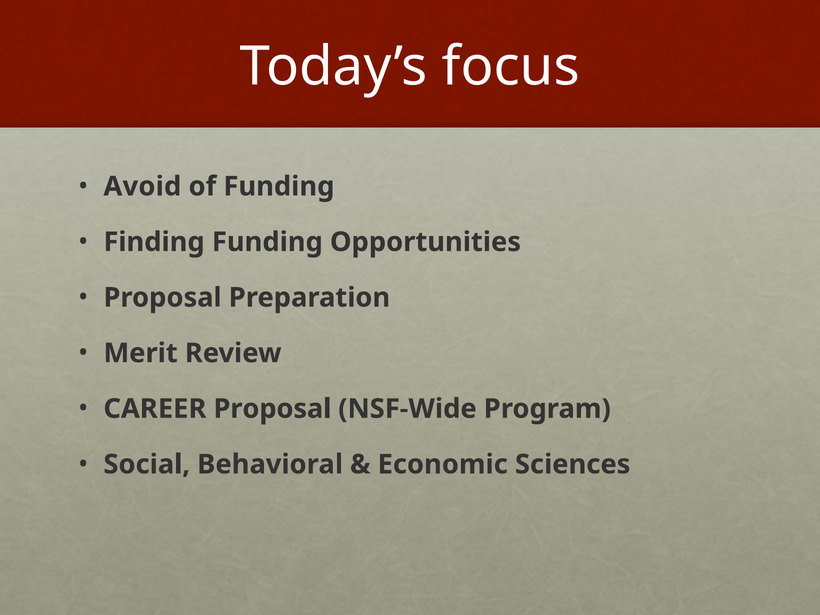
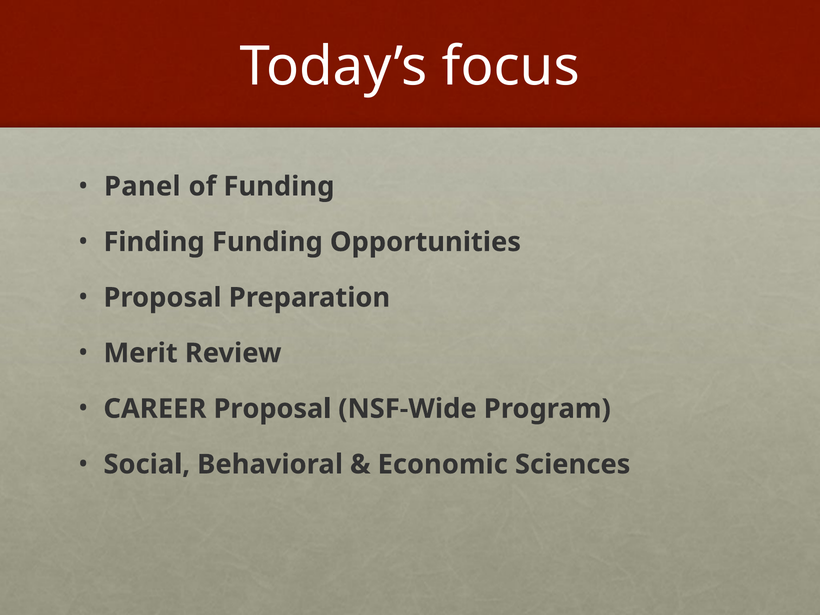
Avoid: Avoid -> Panel (142, 186)
